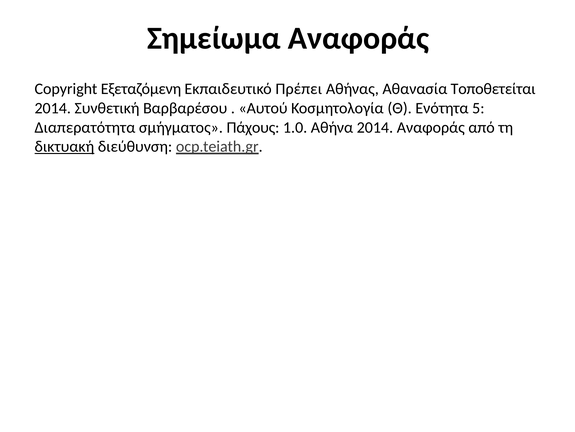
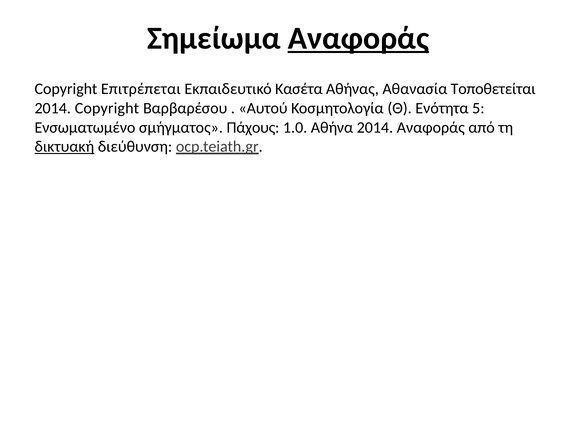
Αναφοράς underline: none -> present (358, 38)
Εξεταζόμενη: Εξεταζόμενη -> Επιτρέπεται (141, 89)
Πρέπει: Πρέπει -> Κασέτα (299, 89)
2014 Συνθετική: Συνθετική -> Copyright (107, 108)
Διαπερατότητα: Διαπερατότητα -> Ενσωματωμένο (85, 127)
